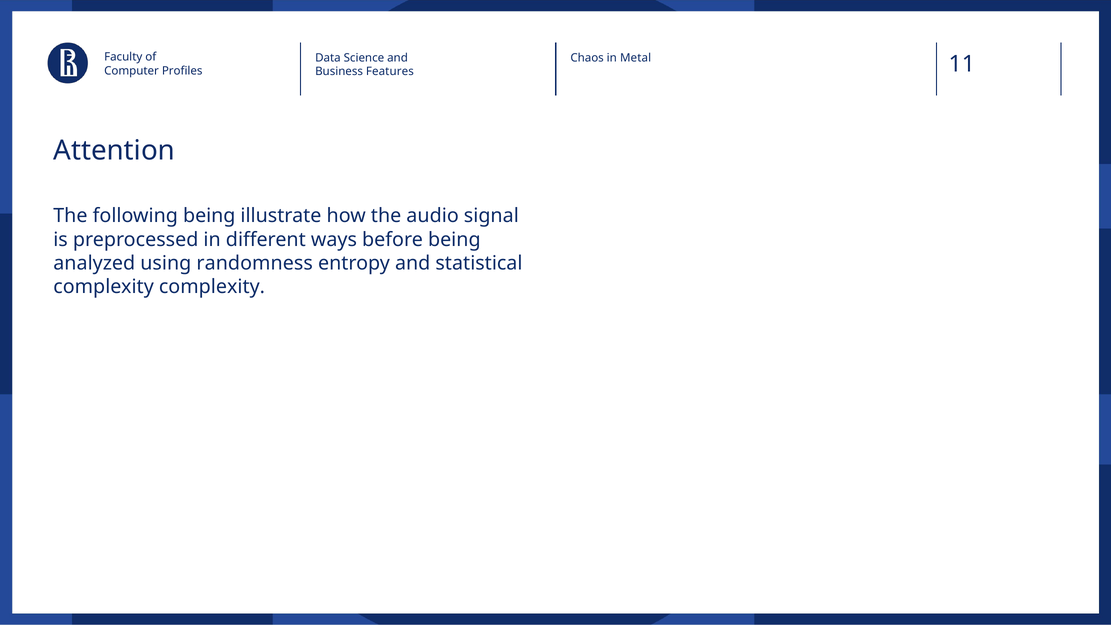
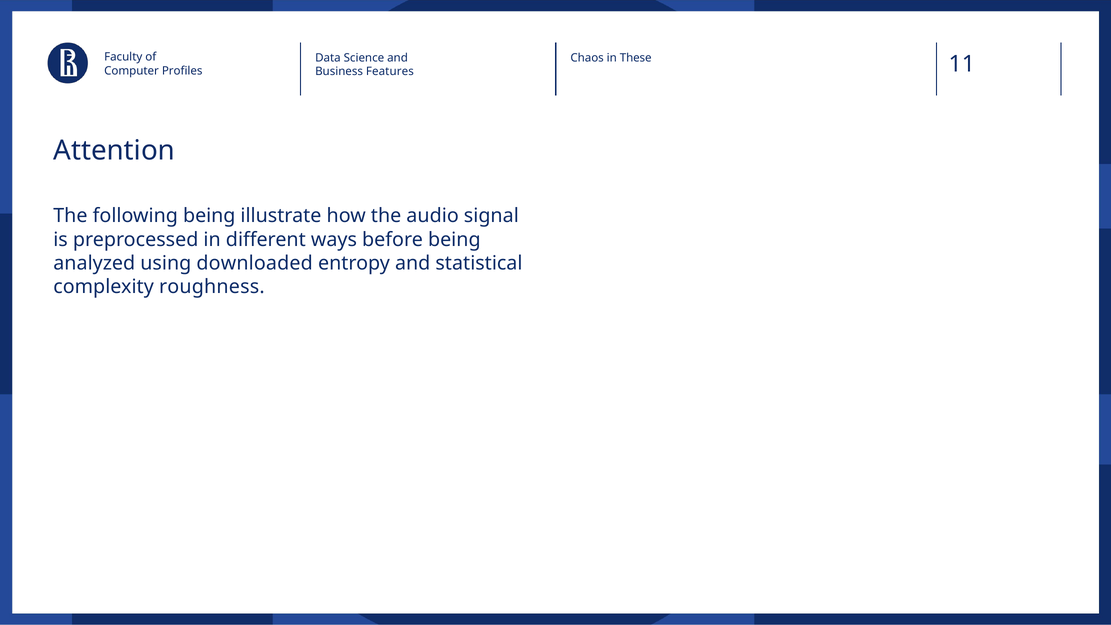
Metal: Metal -> These (636, 58)
randomness: randomness -> downloaded (255, 263)
complexity complexity: complexity -> roughness (212, 287)
